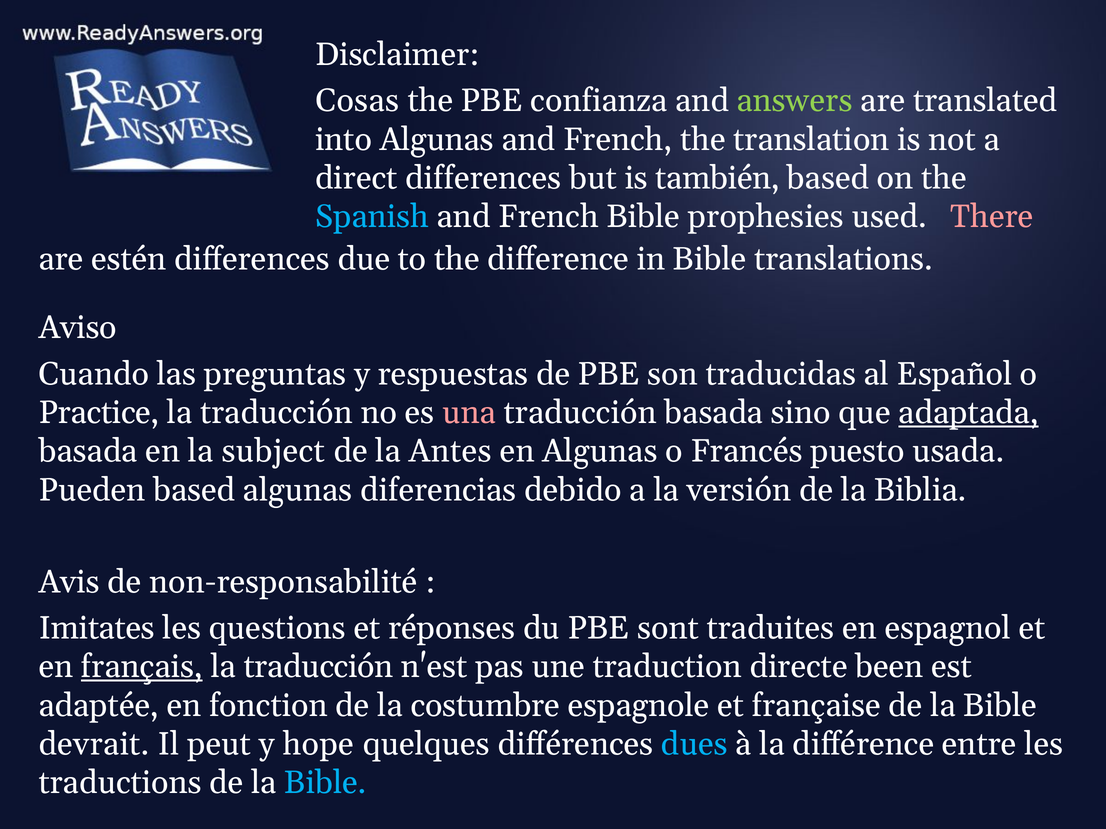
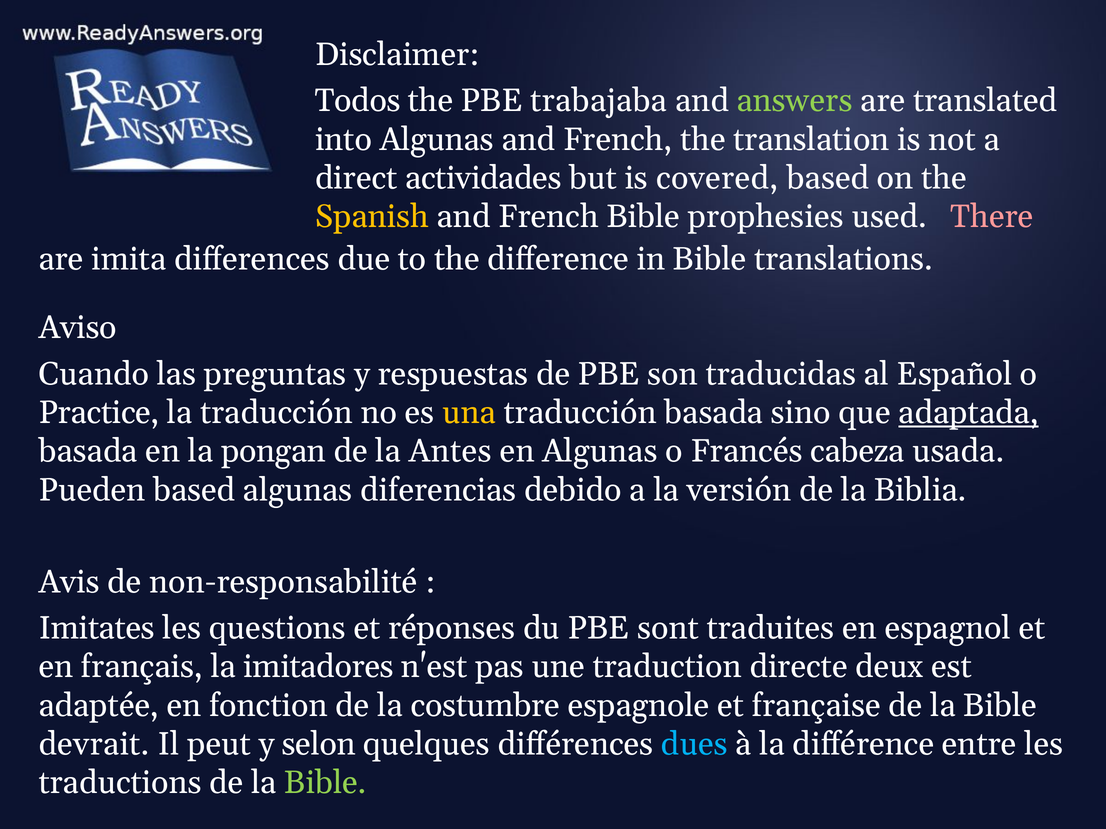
Cosas: Cosas -> Todos (358, 101)
confianza: confianza -> trabajaba (599, 101)
direct differences: differences -> actividades (483, 178)
también: también -> covered (717, 178)
Spanish colour: light blue -> yellow (372, 217)
estén: estén -> imita (129, 259)
una colour: pink -> yellow (469, 413)
subject: subject -> pongan (274, 452)
puesto: puesto -> cabeza (857, 452)
français underline: present -> none (142, 667)
traducción: traducción -> imitadores (319, 667)
been: been -> deux (890, 667)
hope: hope -> selon (319, 745)
Bible colour: light blue -> light green (326, 783)
